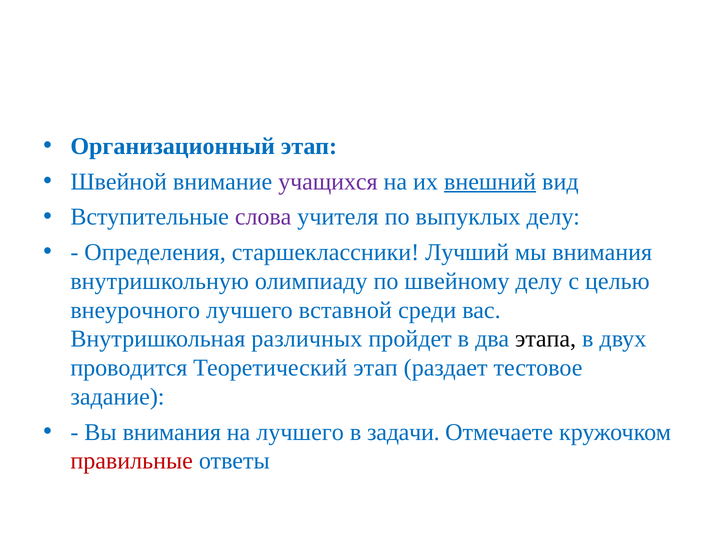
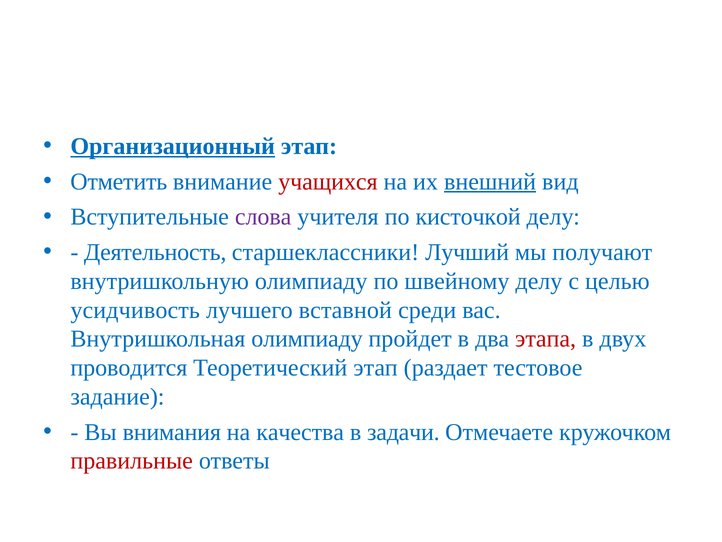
Организационный underline: none -> present (173, 146)
Швейной: Швейной -> Отметить (119, 181)
учащихся colour: purple -> red (328, 181)
выпуклых: выпуклых -> кисточкой (468, 217)
Определения: Определения -> Деятельность (155, 252)
мы внимания: внимания -> получают (602, 252)
внеурочного: внеурочного -> усидчивость (135, 310)
Внутришкольная различных: различных -> олимпиаду (307, 339)
этапа colour: black -> red (546, 339)
на лучшего: лучшего -> качества (300, 432)
